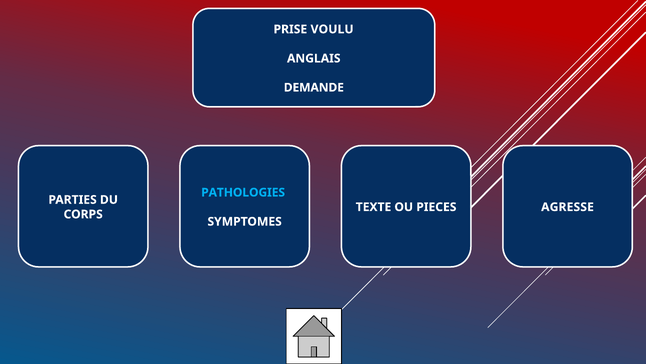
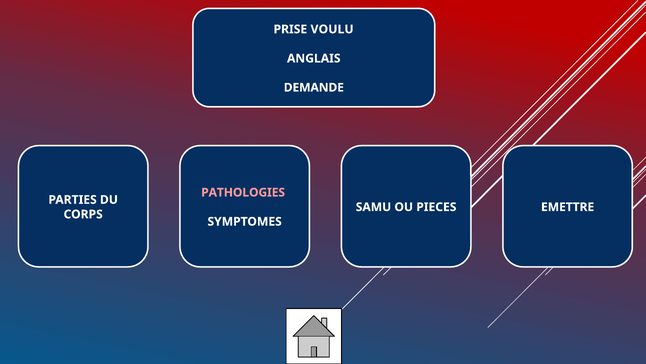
PATHOLOGIES colour: light blue -> pink (243, 192)
TEXTE: TEXTE -> SAMU (373, 207)
AGRESSE: AGRESSE -> EMETTRE (568, 207)
